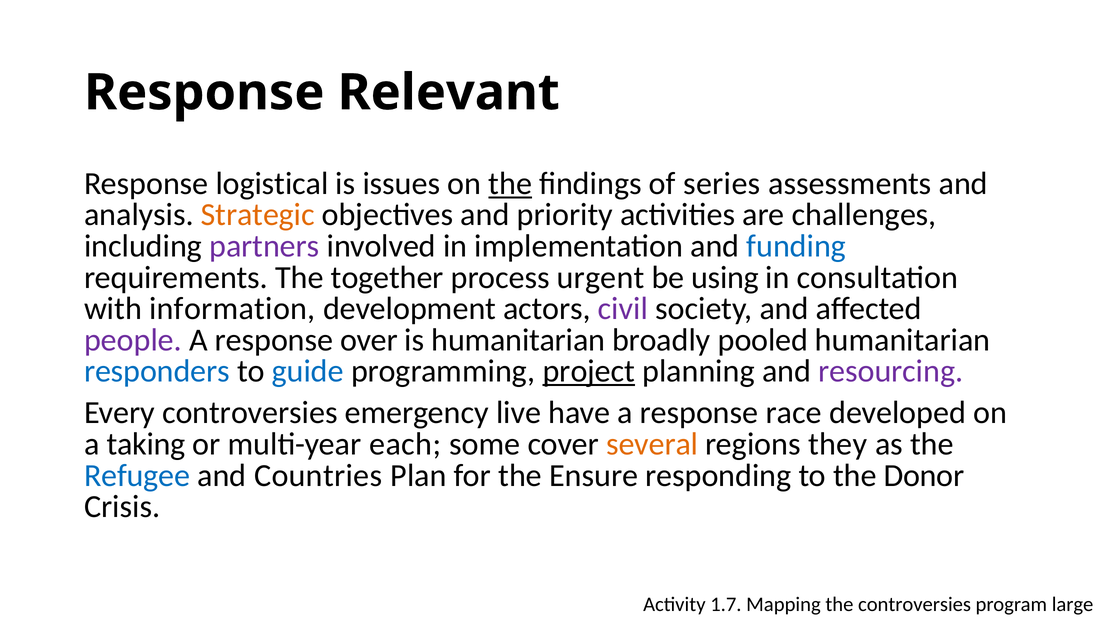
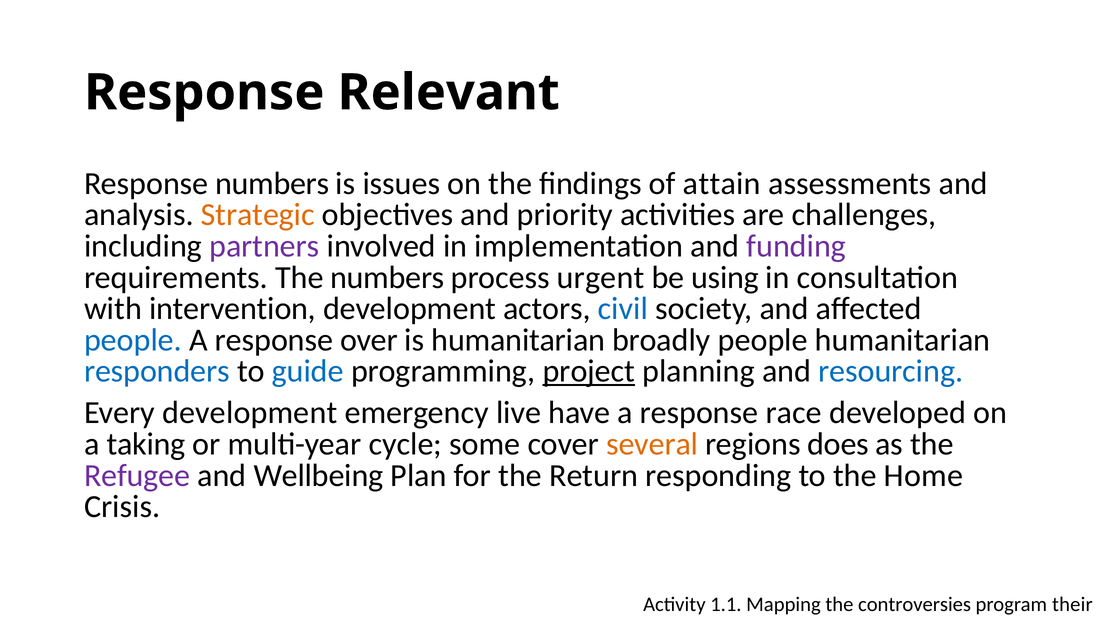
Response logistical: logistical -> numbers (272, 184)
the underline: present -> none (510, 184)
series: series -> attain (722, 184)
funding colour: blue -> purple (796, 246)
The together: together -> numbers (387, 277)
information: information -> intervention (233, 309)
civil colour: purple -> blue (623, 309)
people colour: purple -> blue (133, 340)
broadly pooled: pooled -> people (763, 340)
resourcing colour: purple -> blue (891, 371)
Every controversies: controversies -> development (250, 413)
each: each -> cycle (405, 444)
they: they -> does (838, 444)
Refugee colour: blue -> purple (137, 475)
Countries: Countries -> Wellbeing (318, 475)
Ensure: Ensure -> Return (594, 475)
Donor: Donor -> Home (924, 475)
1.7: 1.7 -> 1.1 (726, 604)
large: large -> their (1072, 604)
